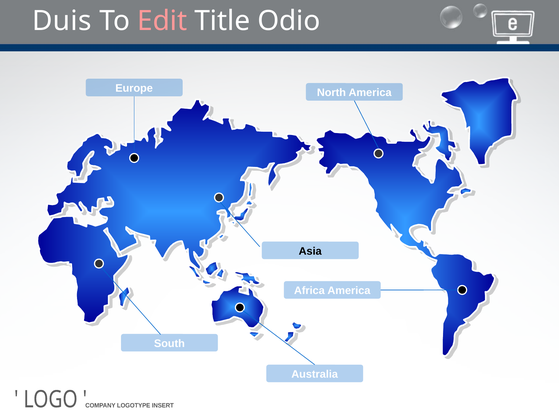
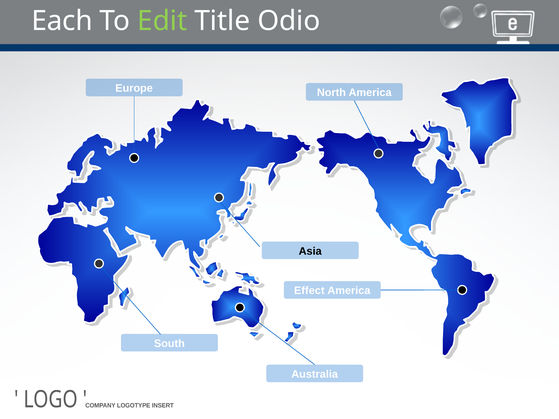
Duis: Duis -> Each (62, 21)
Edit colour: pink -> light green (162, 21)
Africa: Africa -> Effect (309, 291)
